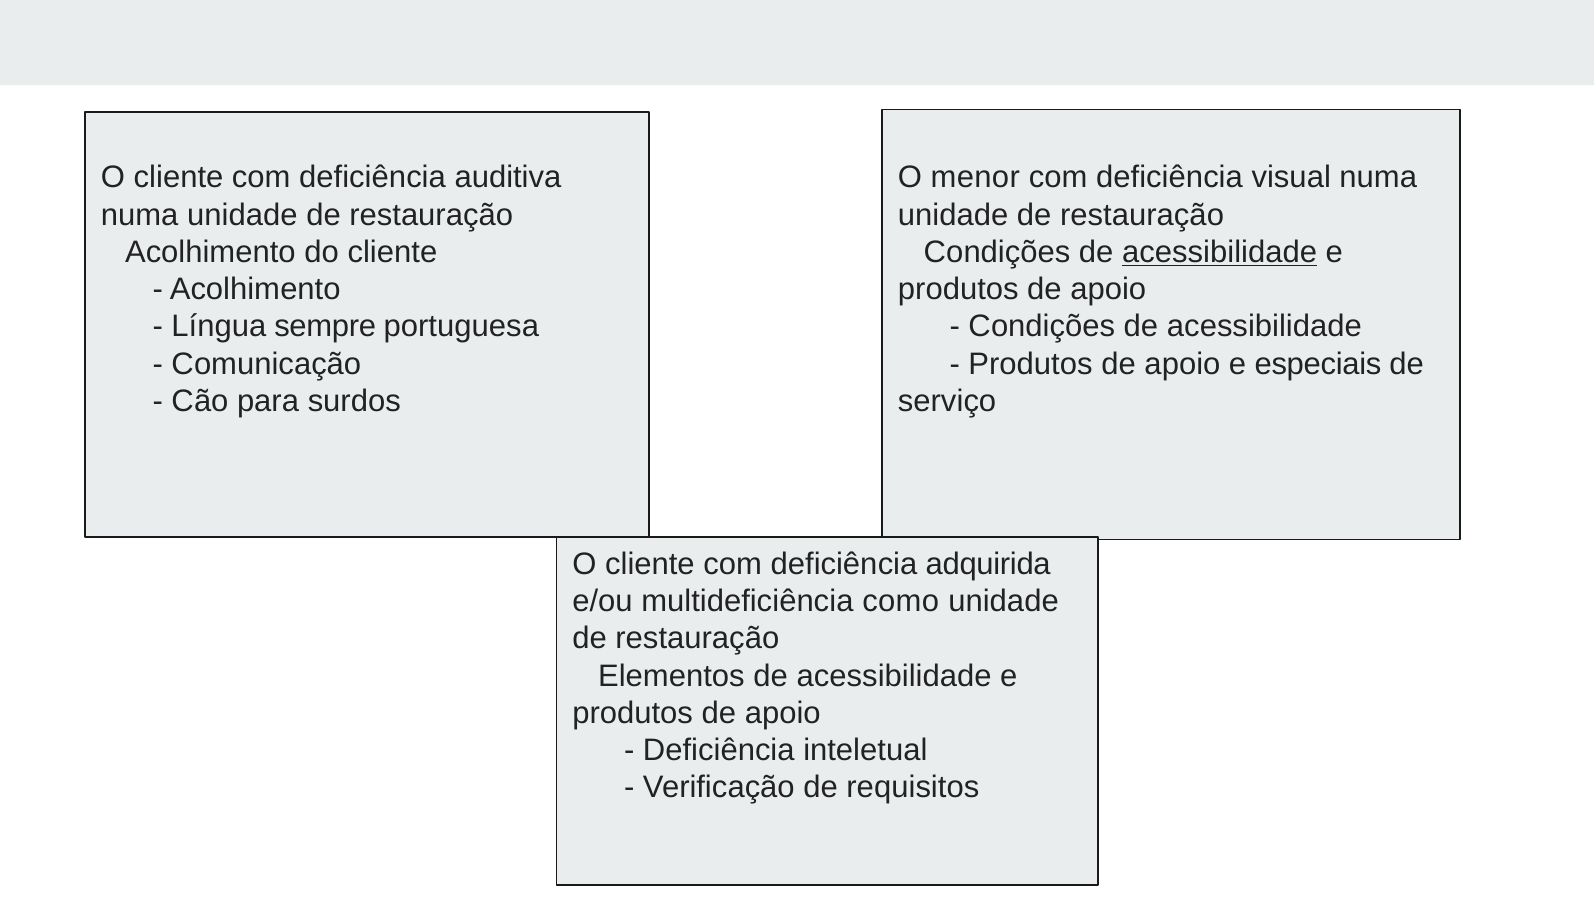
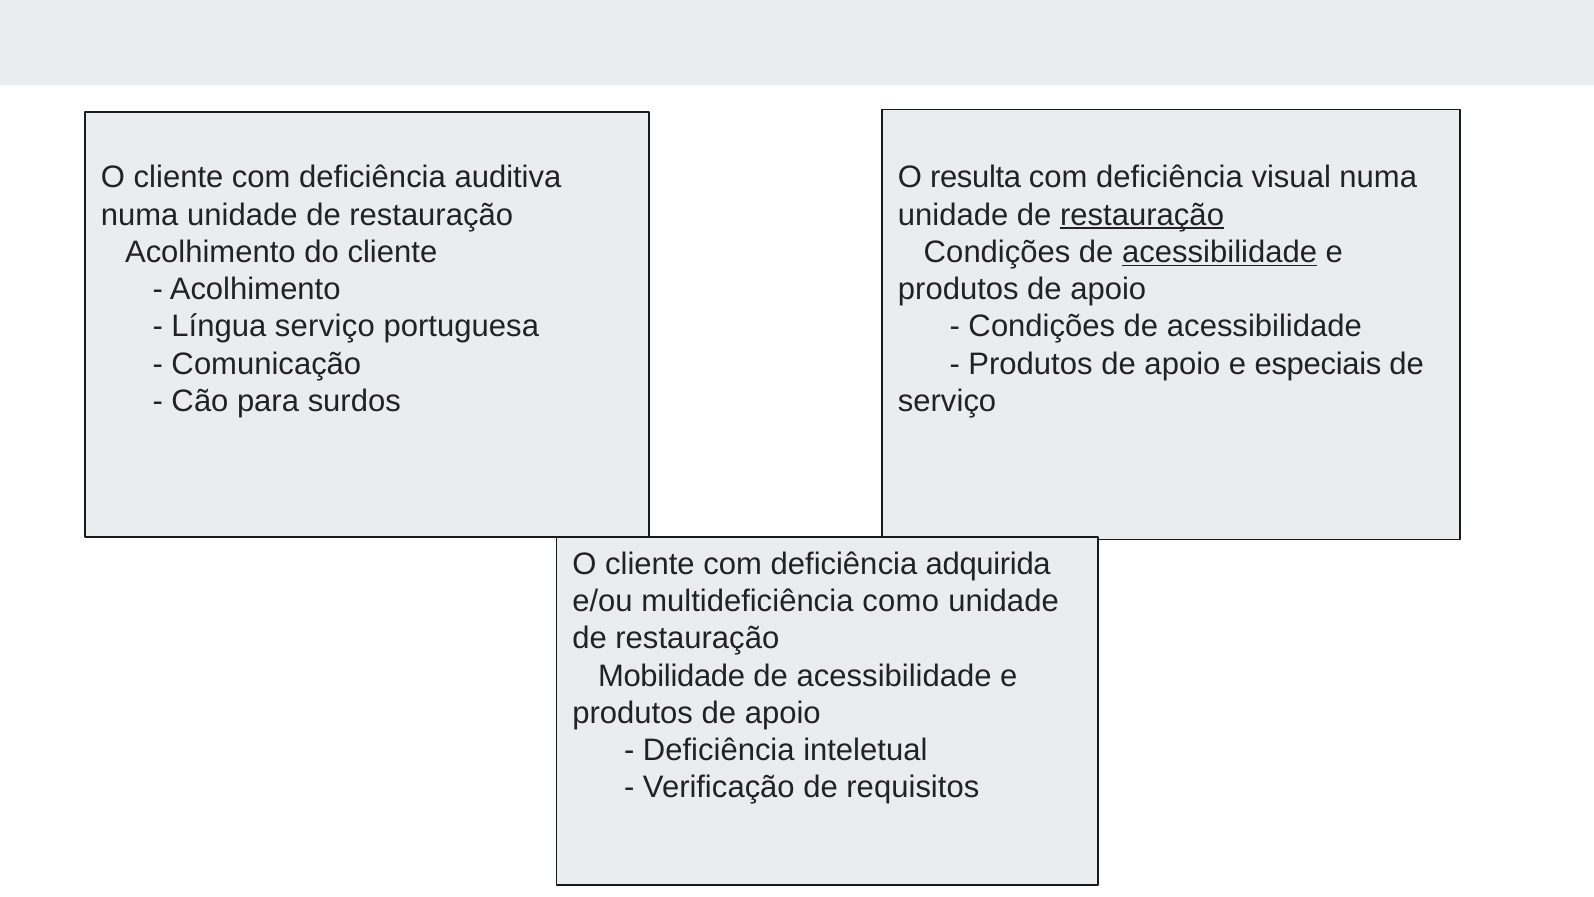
menor: menor -> resulta (976, 178)
restauração underline: none -> present (1142, 215)
Língua sempre: sempre -> serviço (325, 326)
Elementos: Elementos -> Mobilidade (672, 676)
